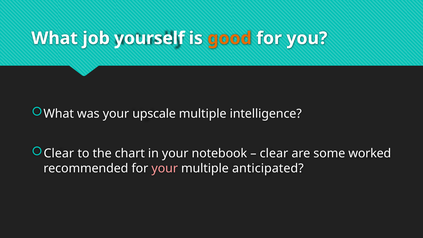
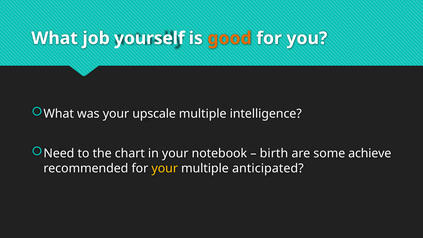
Clear: Clear -> Need (59, 154)
clear: clear -> birth (274, 154)
worked: worked -> achieve (370, 154)
your colour: pink -> yellow (165, 168)
